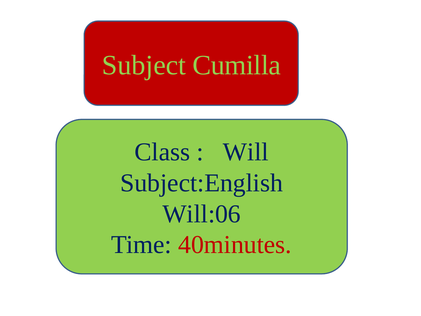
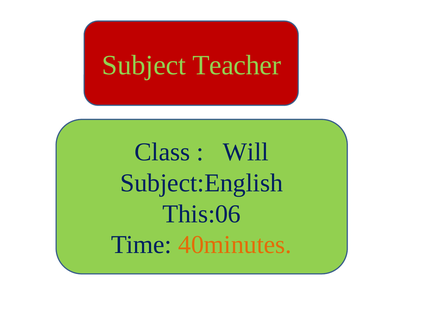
Cumilla: Cumilla -> Teacher (237, 65)
Will:06: Will:06 -> This:06 (202, 214)
40minutes colour: red -> orange (235, 245)
